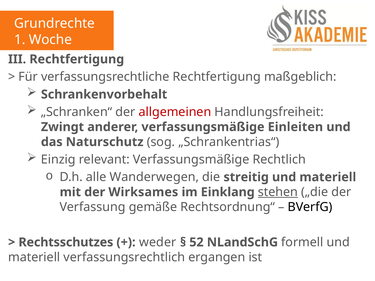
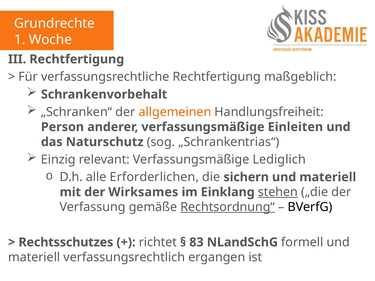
allgemeinen colour: red -> orange (175, 112)
Zwingt: Zwingt -> Person (62, 127)
Rechtlich: Rechtlich -> Lediglich (279, 160)
Wanderwegen: Wanderwegen -> Erforderlichen (154, 177)
streitig: streitig -> sichern (246, 177)
Rechtsordnung“ underline: none -> present (228, 207)
weder: weder -> richtet (158, 242)
52: 52 -> 83 (196, 242)
